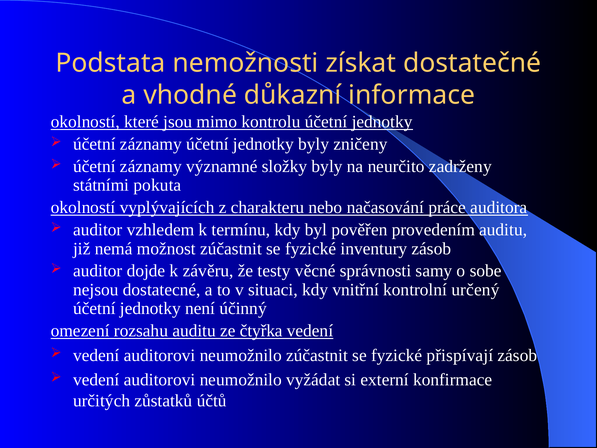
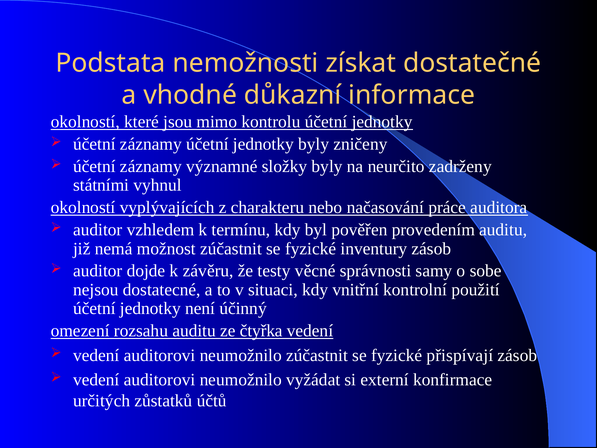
pokuta: pokuta -> vyhnul (158, 185)
určený: určený -> použití (476, 290)
